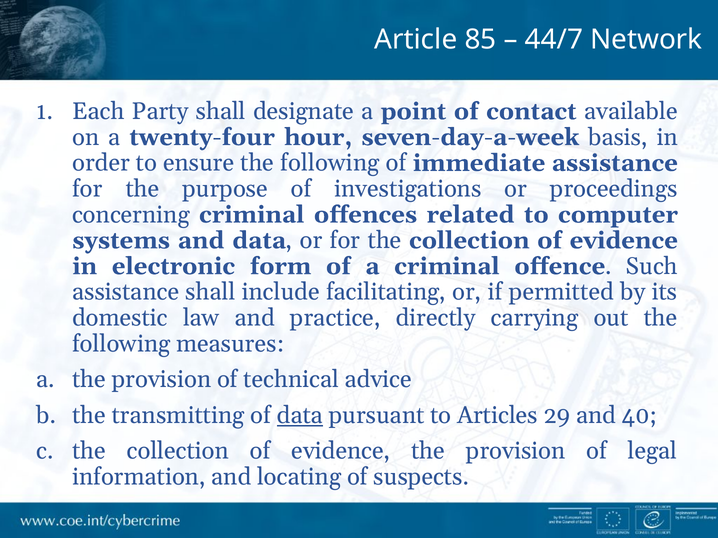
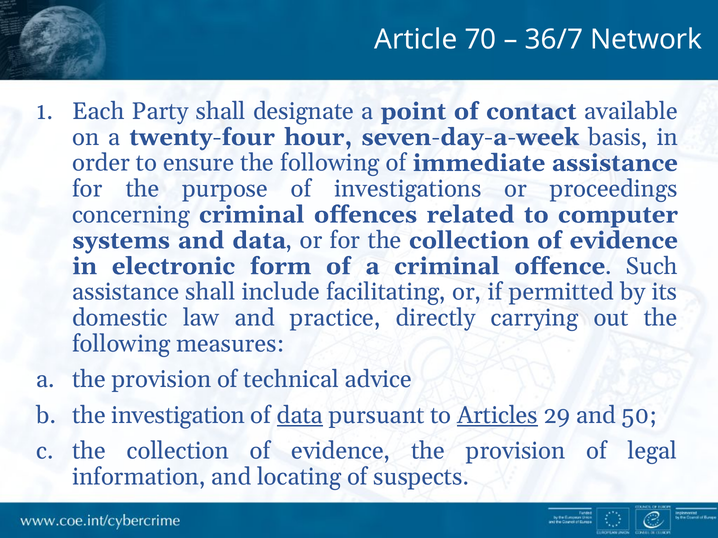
85: 85 -> 70 (480, 40)
44/7: 44/7 -> 36/7 (554, 40)
transmitting: transmitting -> investigation (178, 416)
Articles underline: none -> present (497, 416)
40: 40 -> 50 (640, 416)
